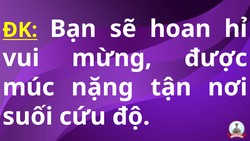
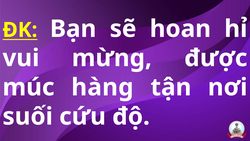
nặng: nặng -> hàng (102, 87)
